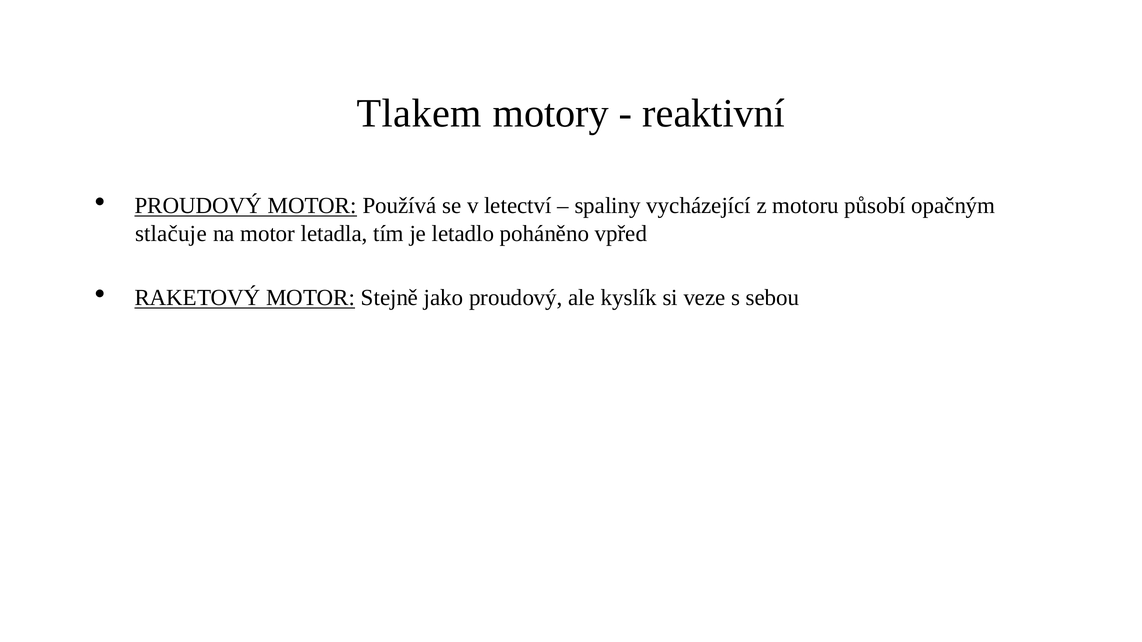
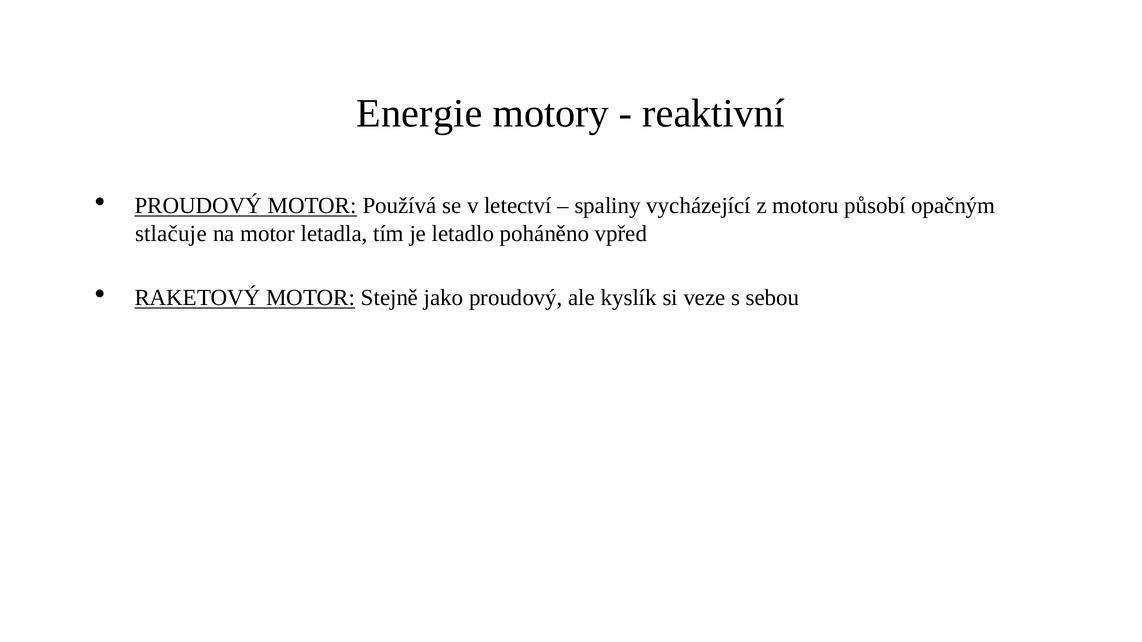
Tlakem: Tlakem -> Energie (419, 113)
